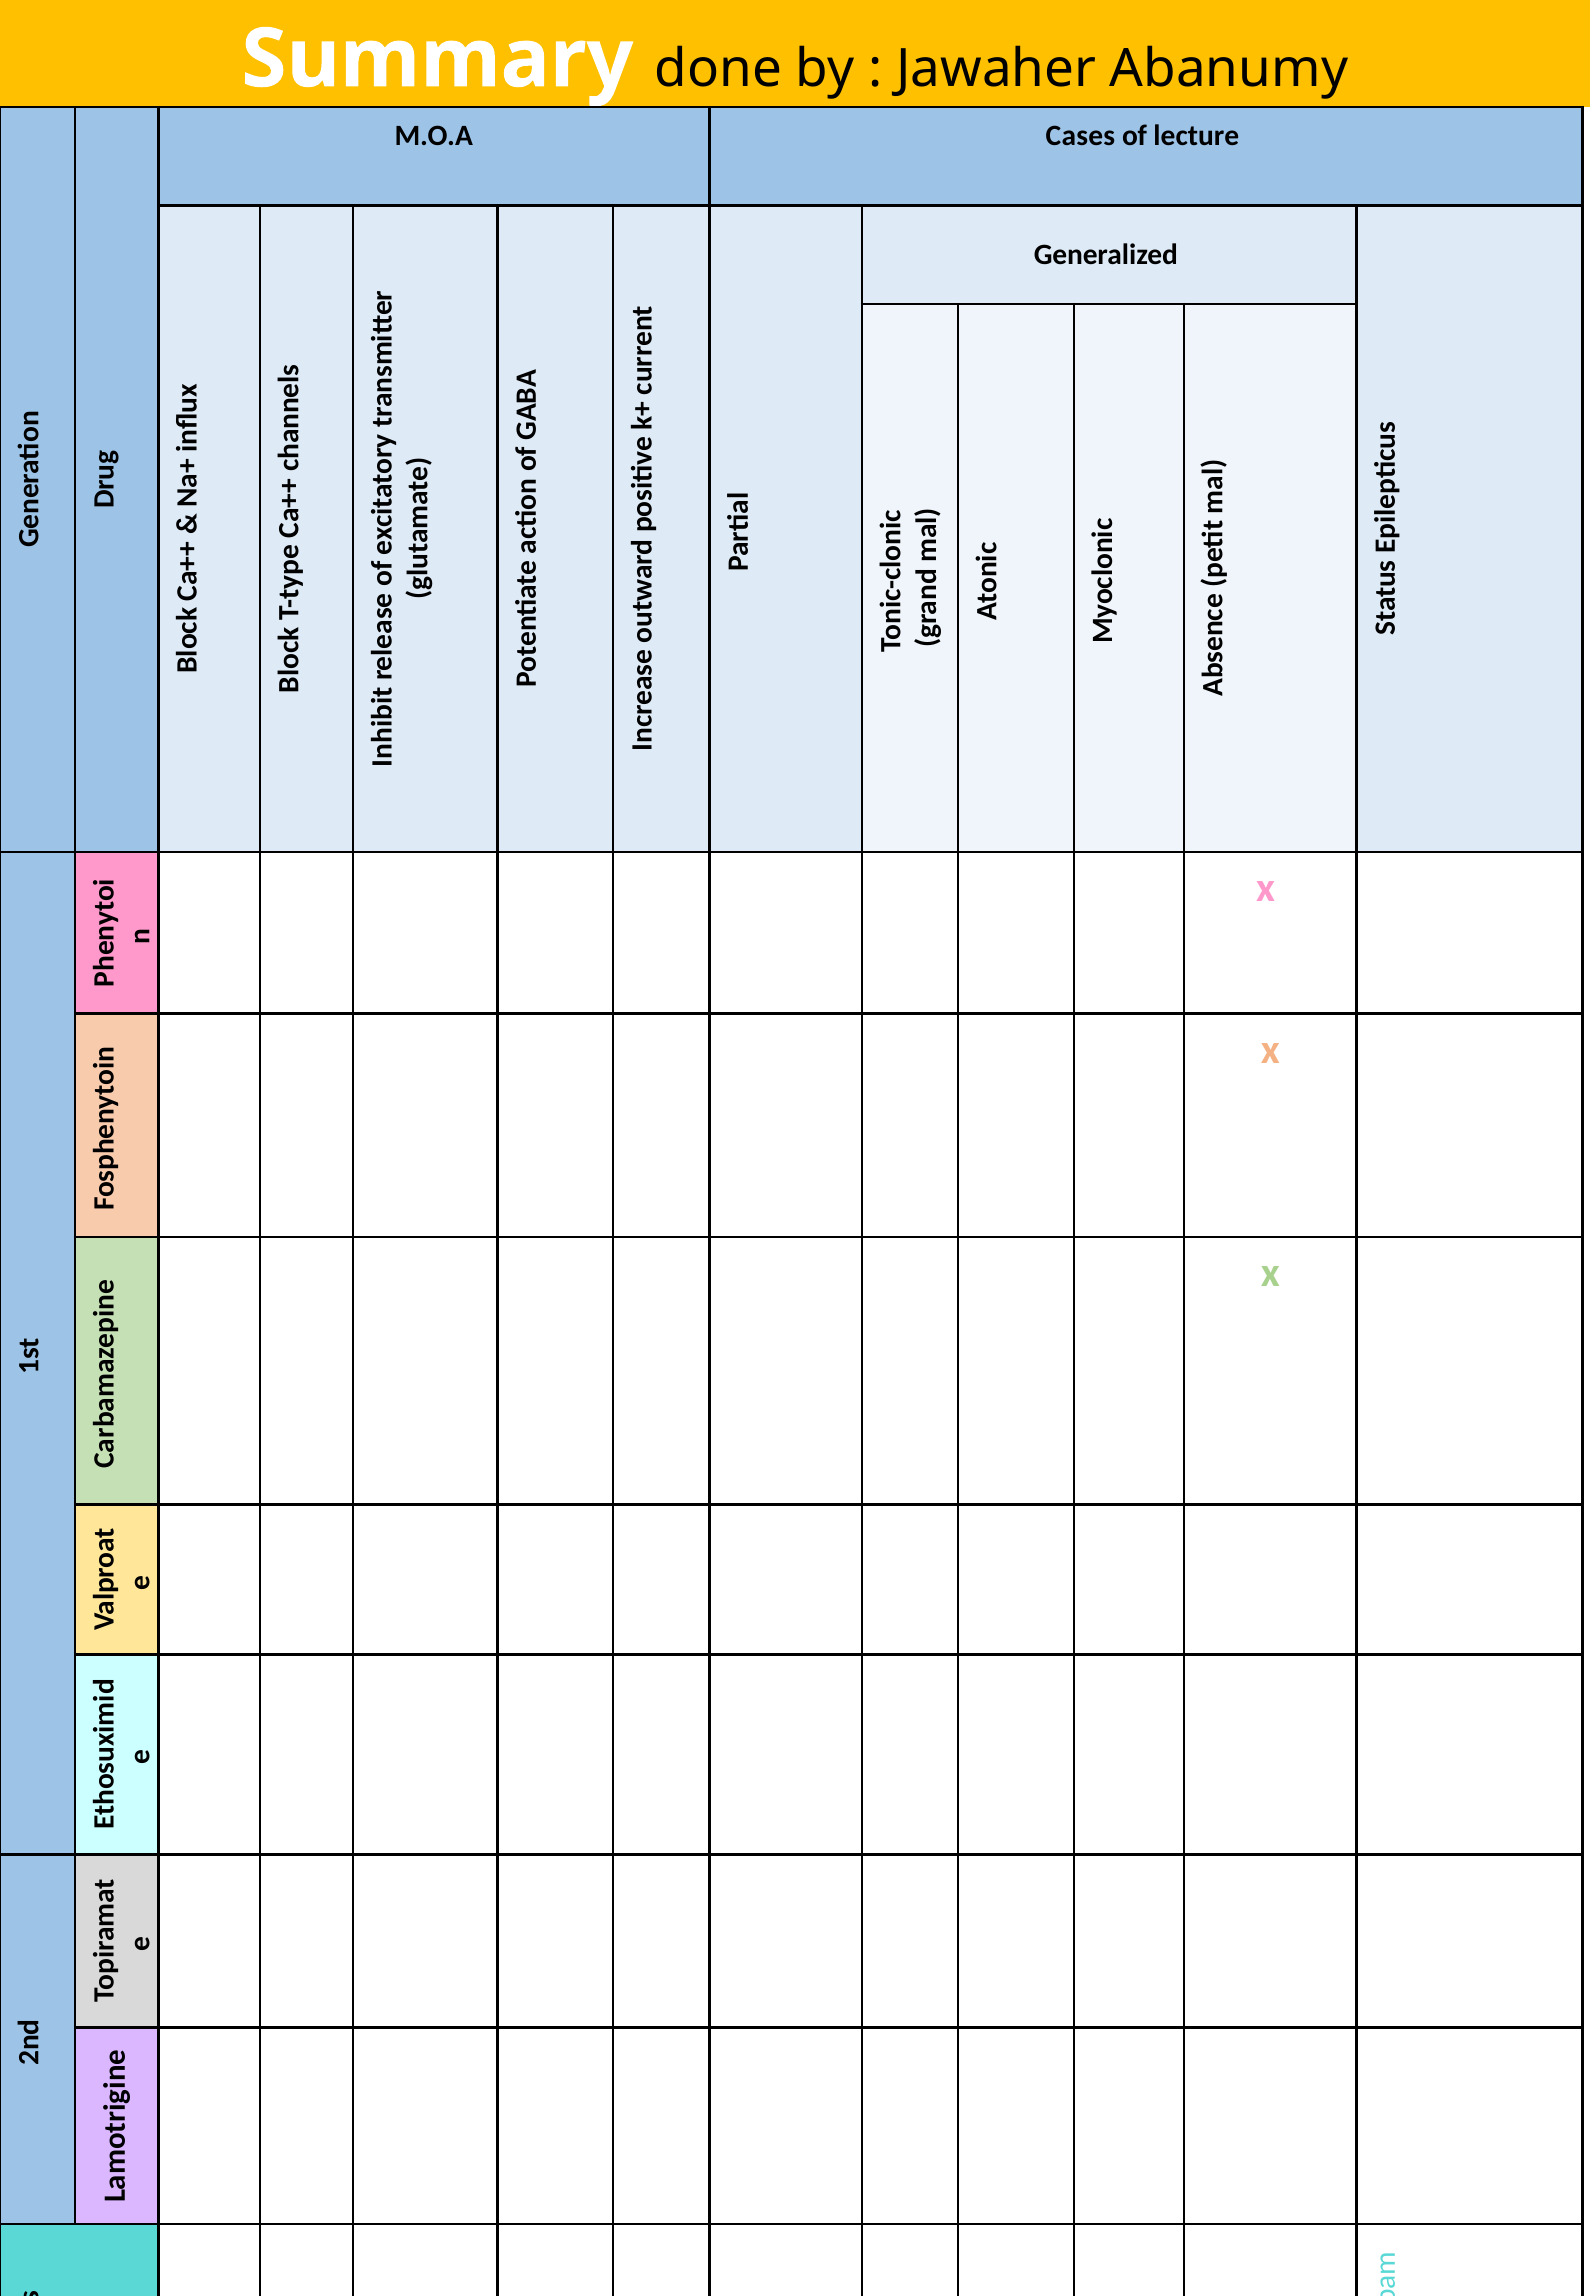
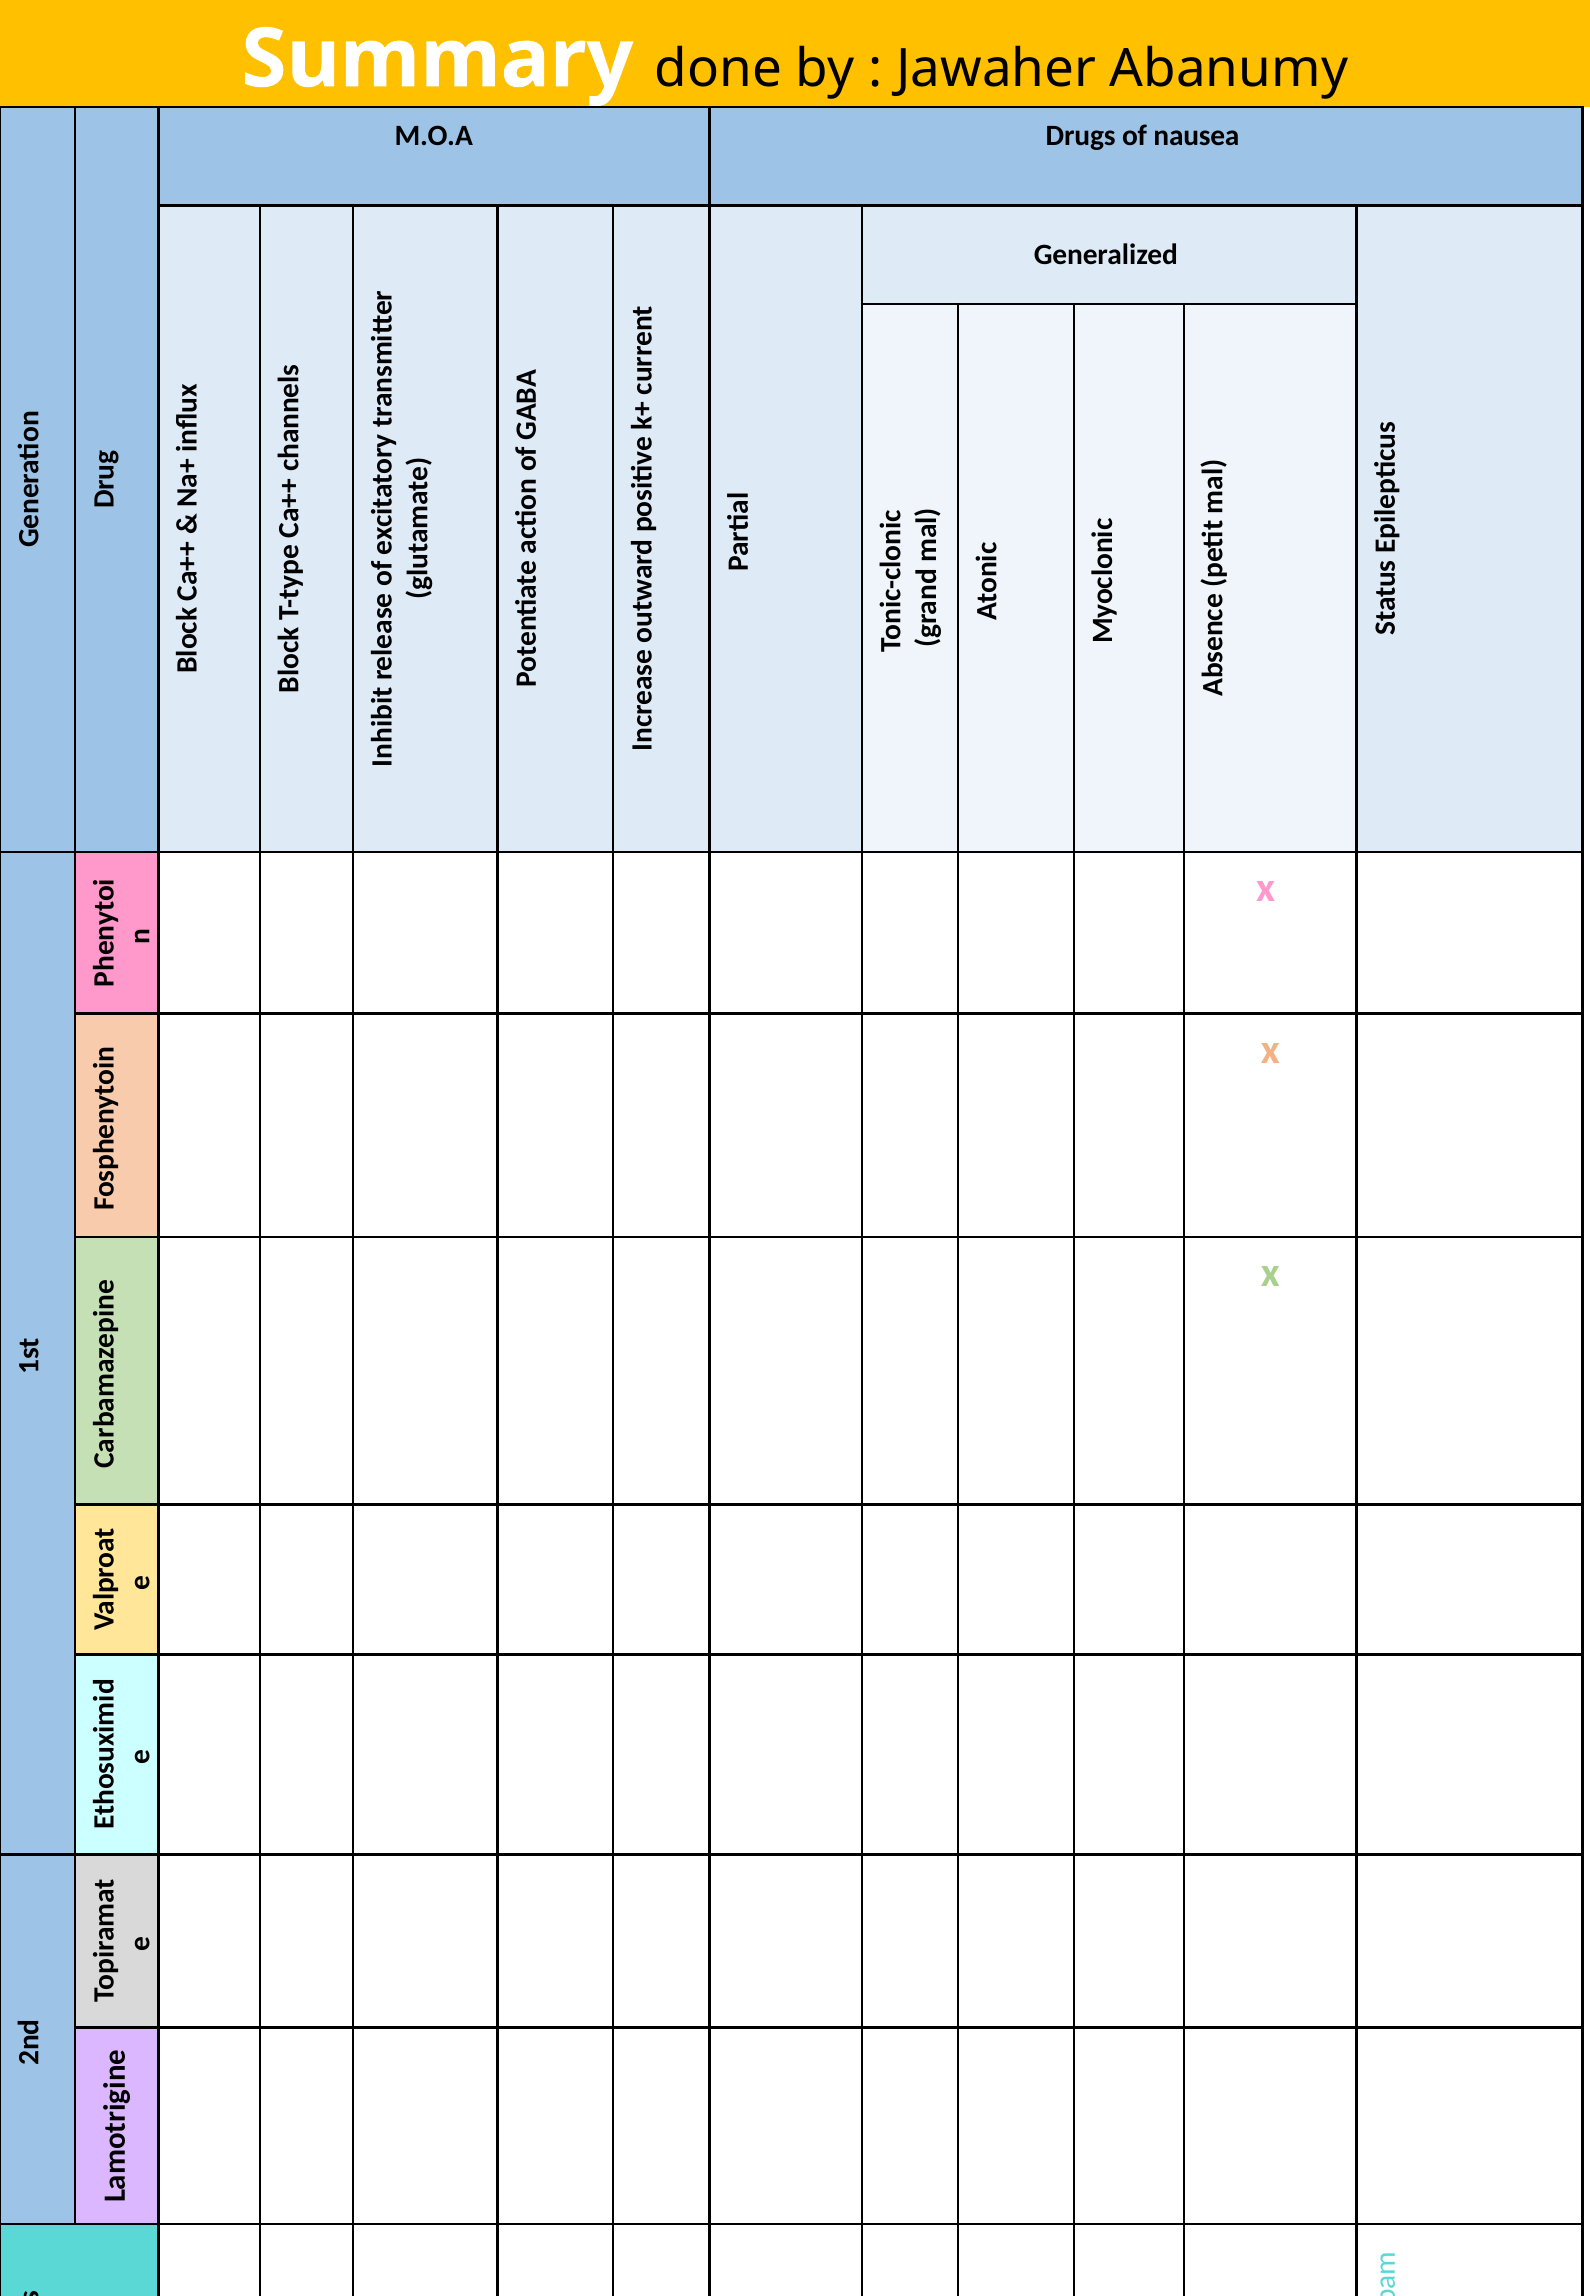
Cases: Cases -> Drugs (1081, 136)
lecture: lecture -> nausea (1196, 136)
